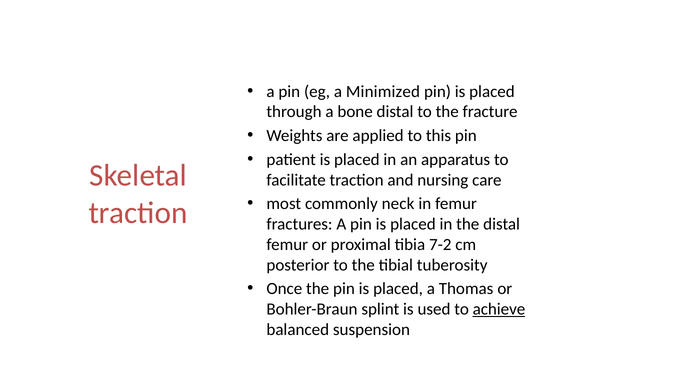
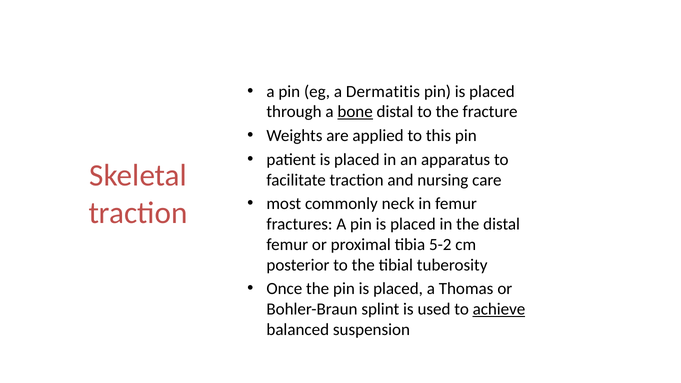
Minimized: Minimized -> Dermatitis (383, 91)
bone underline: none -> present (355, 112)
7-2: 7-2 -> 5-2 (440, 245)
